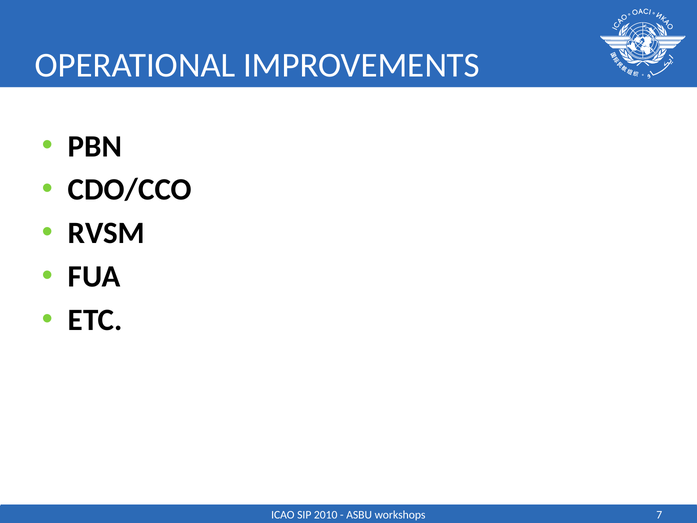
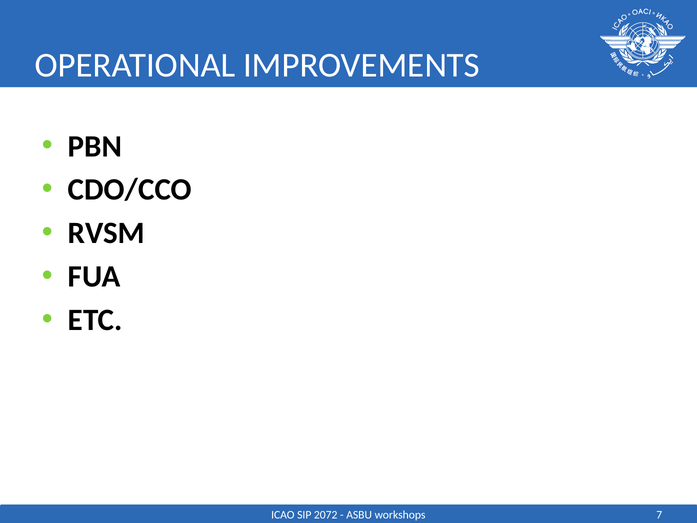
2010: 2010 -> 2072 (326, 515)
